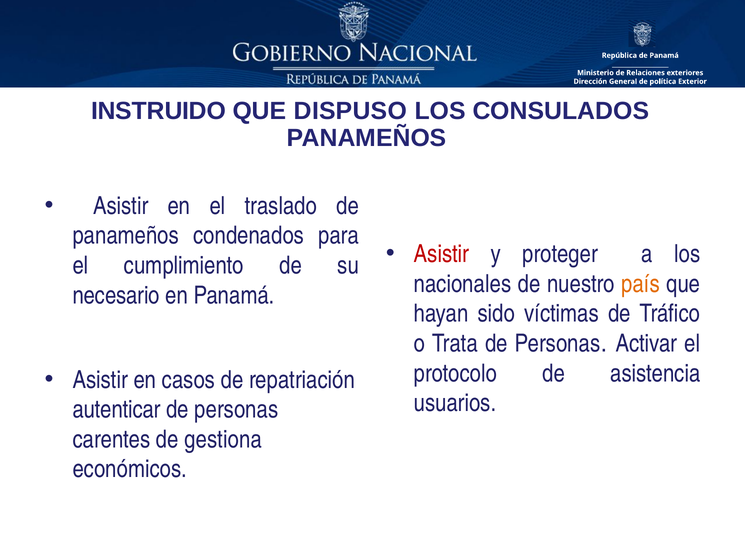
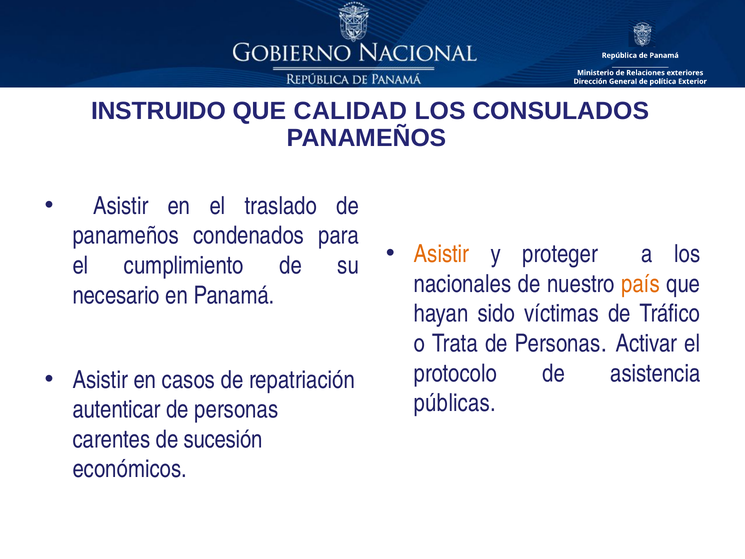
DISPUSO: DISPUSO -> CALIDAD (350, 111)
Asistir colour: red -> orange (441, 254)
usuarios: usuarios -> públicas (455, 403)
gestiona: gestiona -> sucesión (223, 439)
